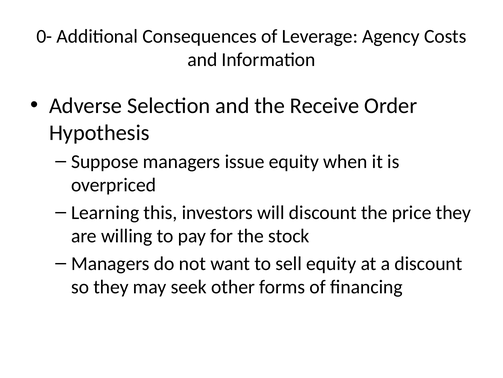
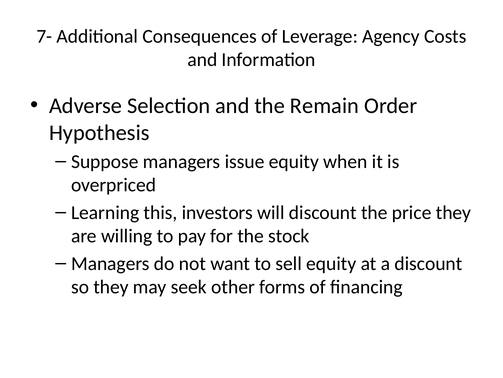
0-: 0- -> 7- (44, 36)
Receive: Receive -> Remain (325, 106)
